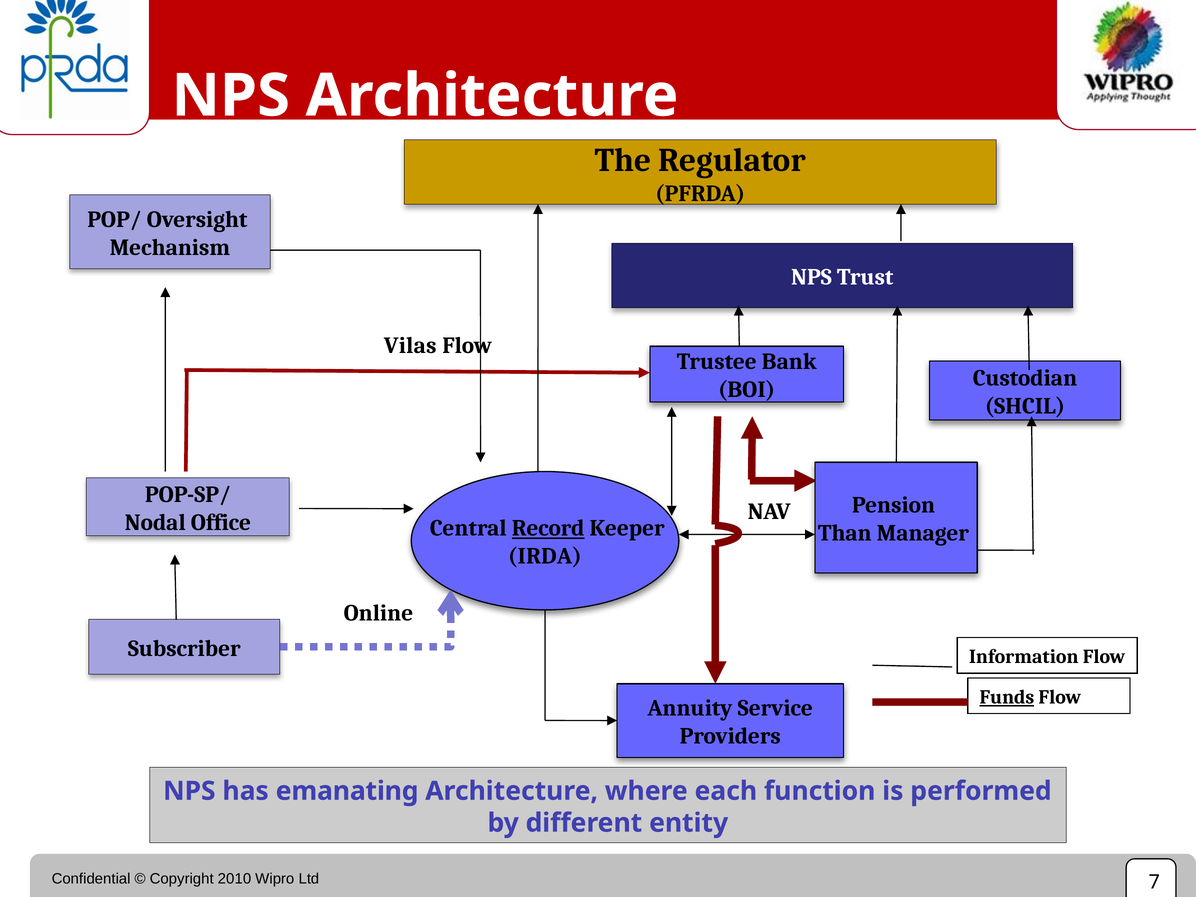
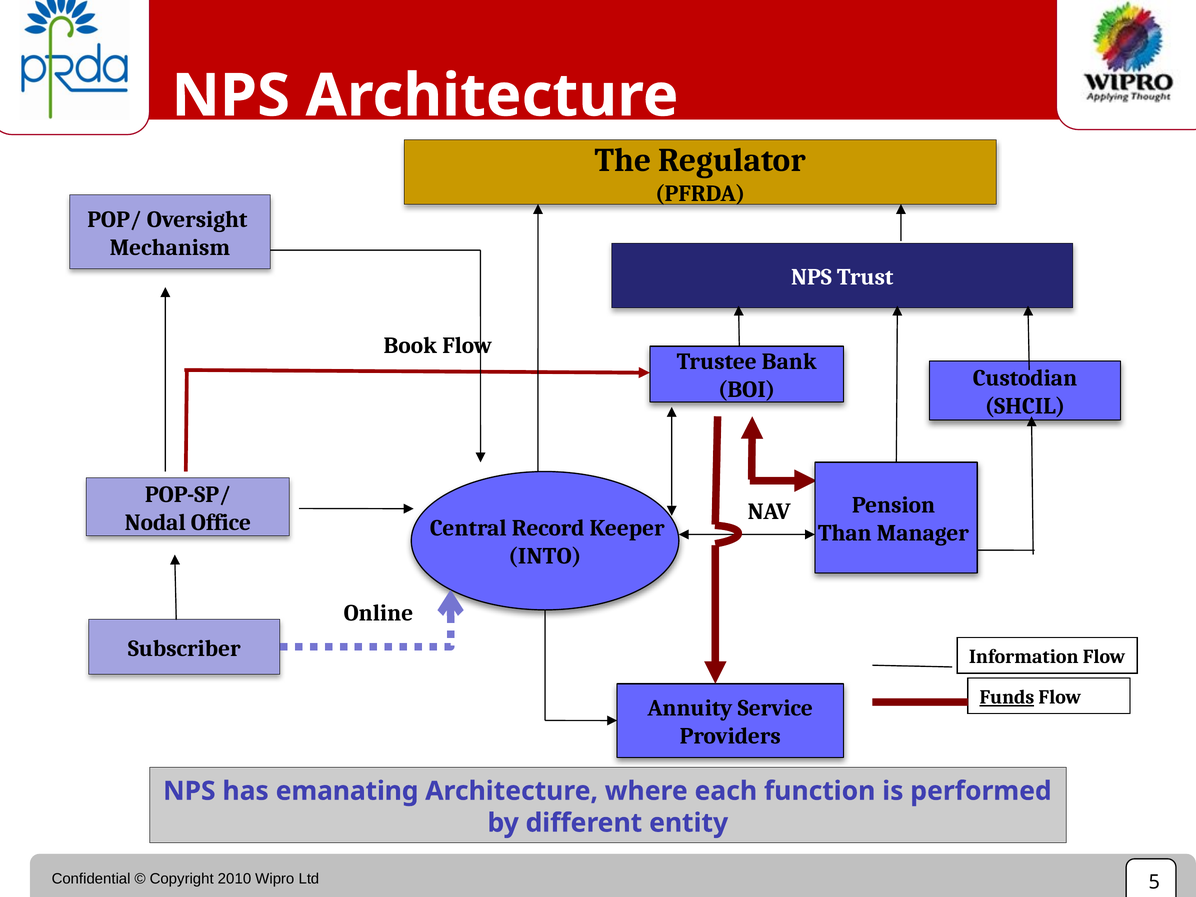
Vilas: Vilas -> Book (410, 346)
Record underline: present -> none (548, 528)
IRDA: IRDA -> INTO (545, 556)
7: 7 -> 5 (1154, 882)
